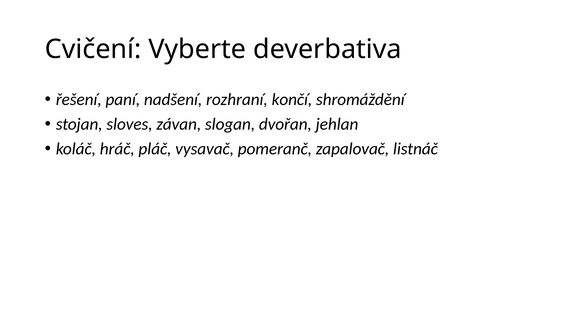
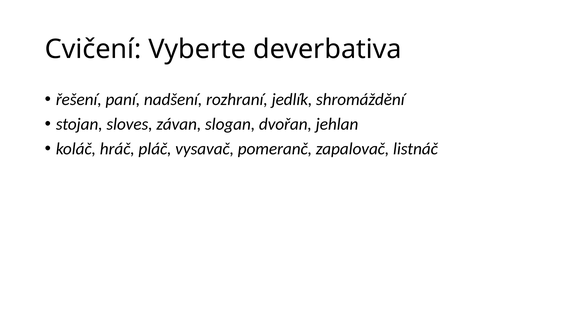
končí: končí -> jedlík (292, 99)
